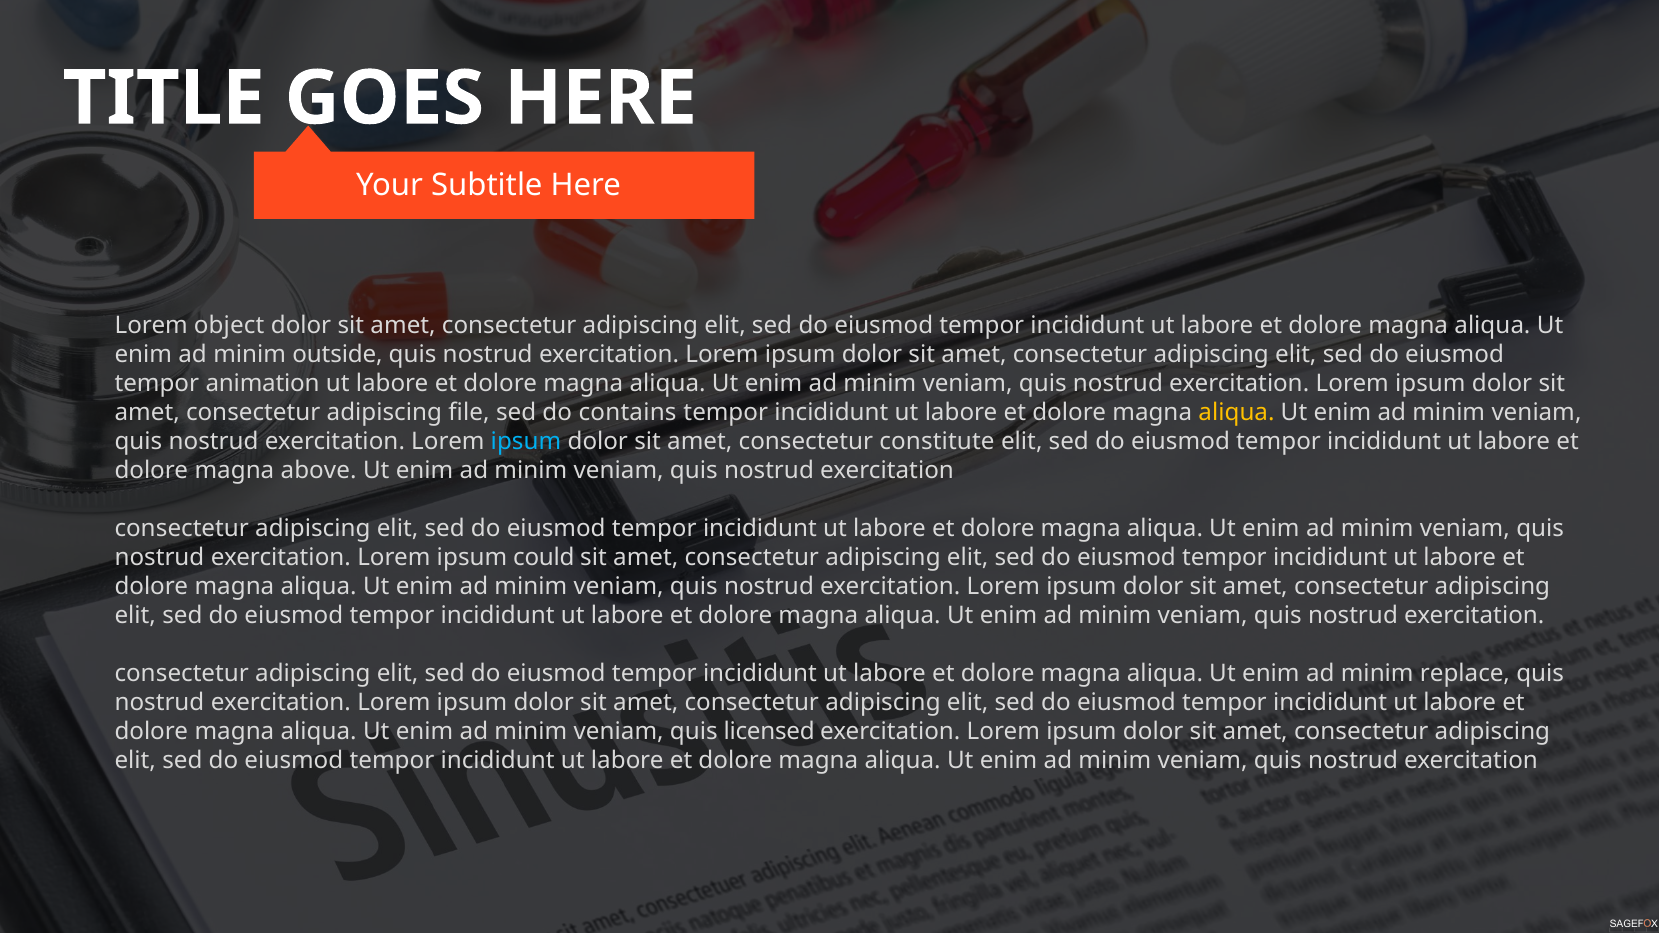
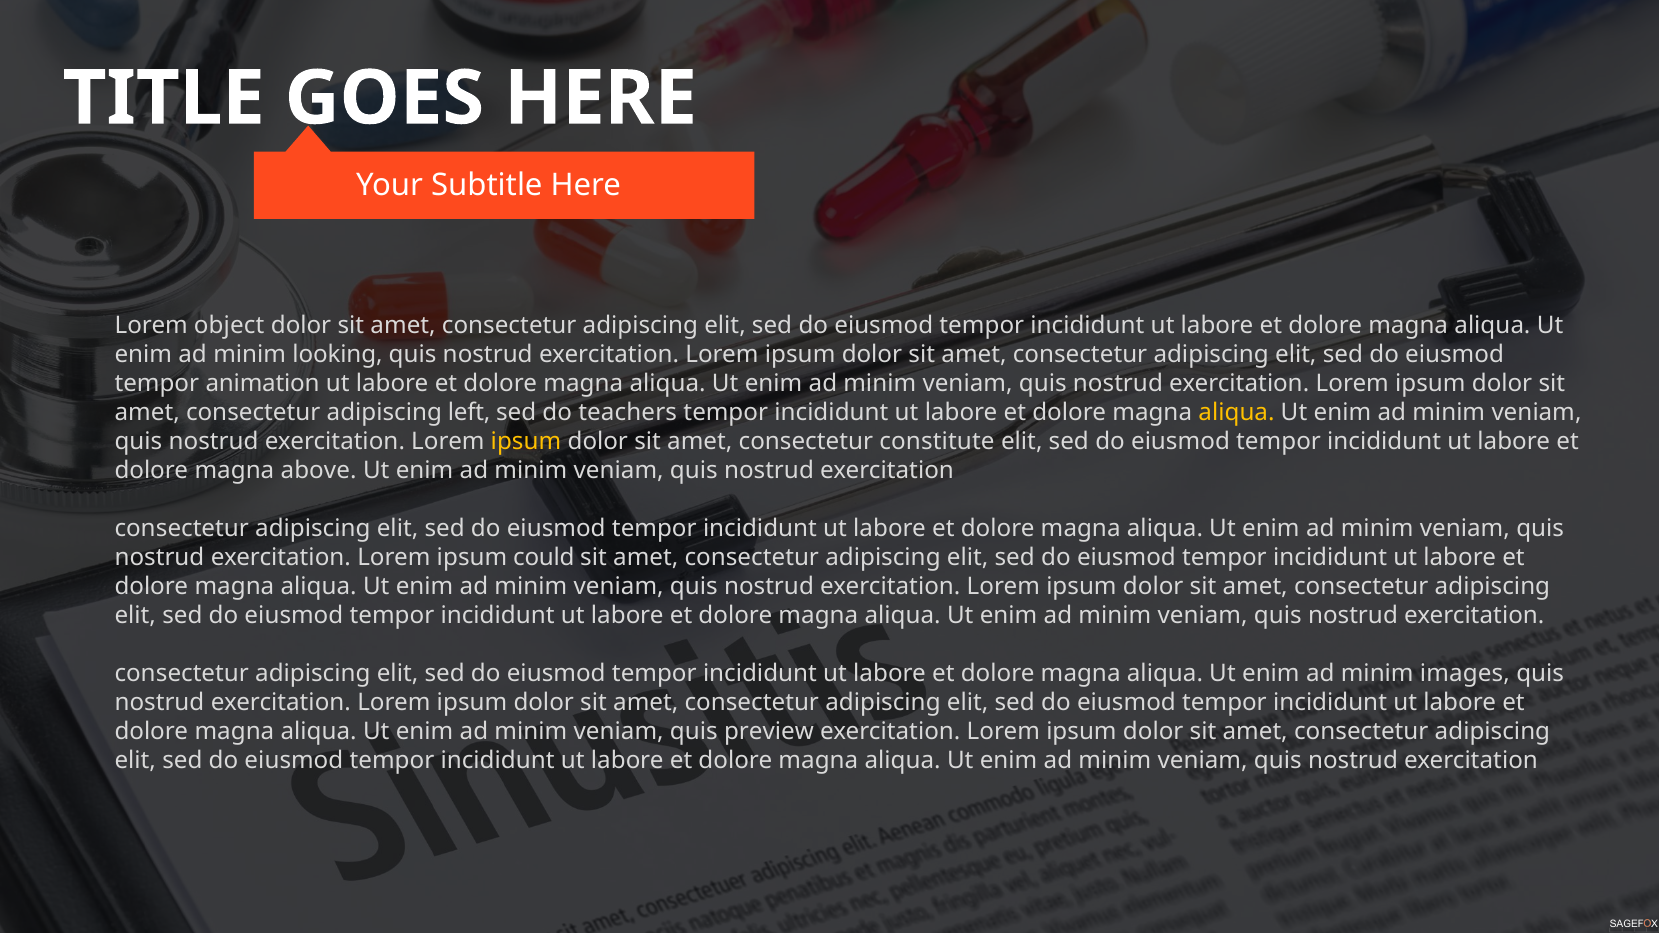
outside: outside -> looking (337, 354)
file: file -> left (469, 413)
contains: contains -> teachers (628, 413)
ipsum colour: light blue -> yellow (526, 442)
replace: replace -> images (1465, 674)
licensed: licensed -> preview (769, 732)
